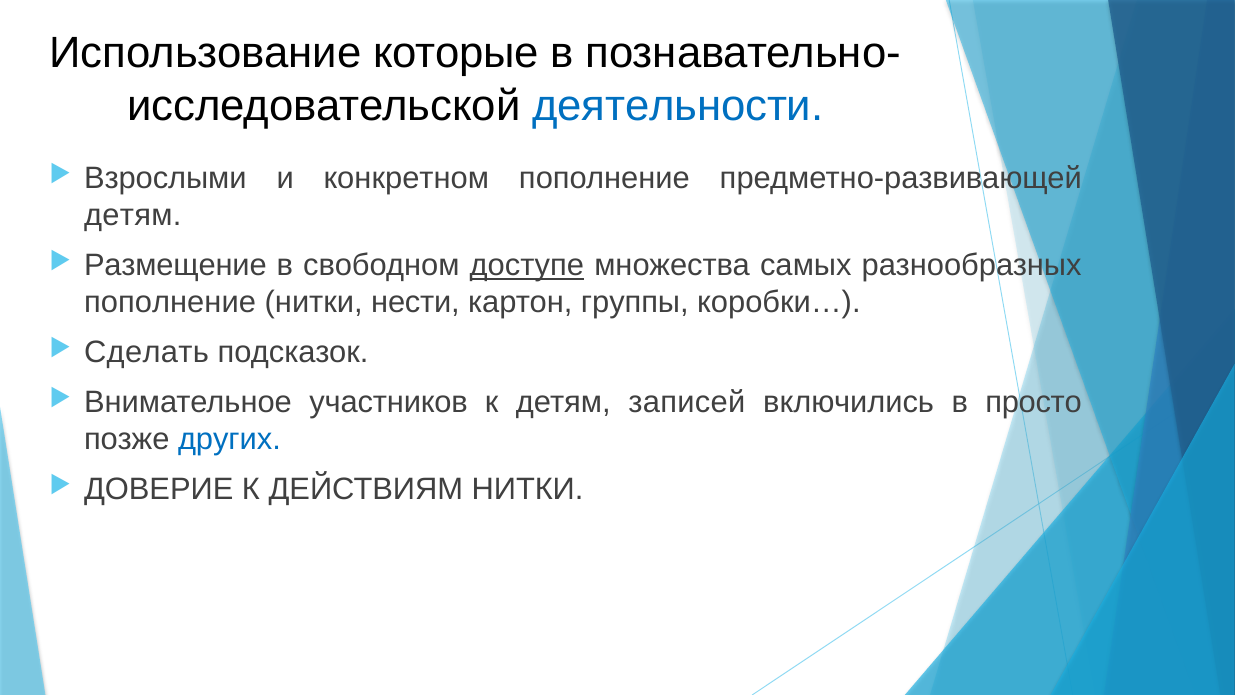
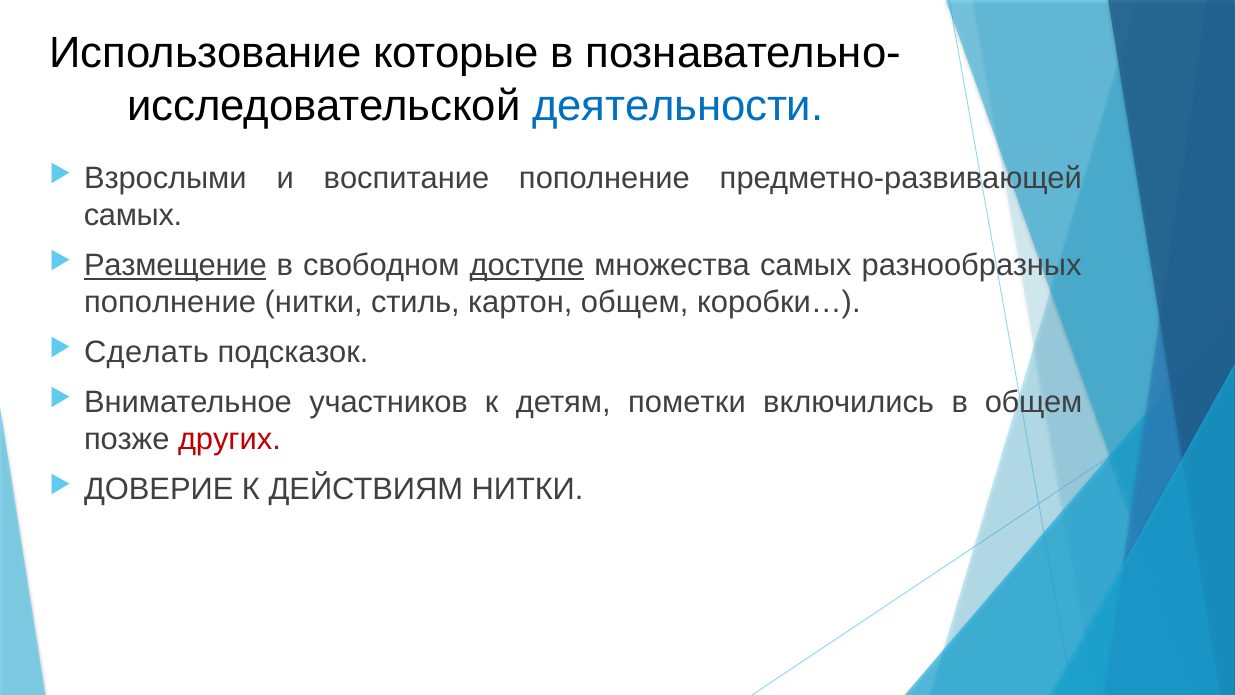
конкретном: конкретном -> воспитание (406, 179)
детям: детям -> самых (133, 216)
Размещение underline: none -> present (175, 266)
нести: нести -> стиль (415, 303)
картон группы: группы -> общем (635, 303)
записей: записей -> пометки (687, 402)
в просто: просто -> общем (1034, 402)
других colour: blue -> red (229, 440)
